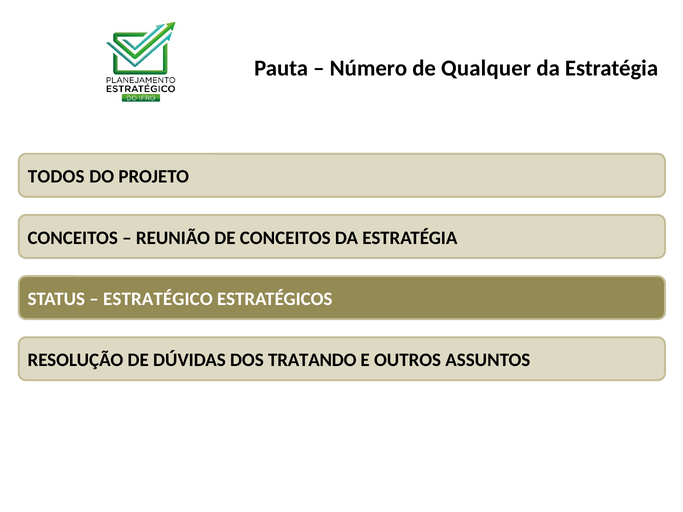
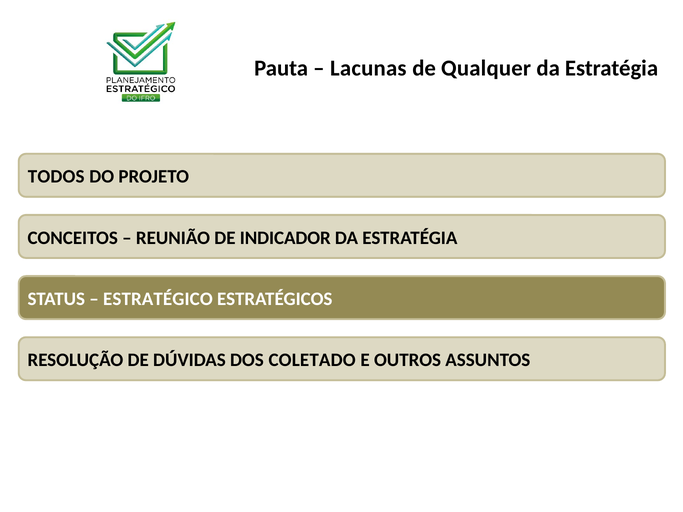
Número: Número -> Lacunas (368, 68)
DE CONCEITOS: CONCEITOS -> INDICADOR (285, 238)
TRATANDO: TRATANDO -> COLETADO (312, 360)
